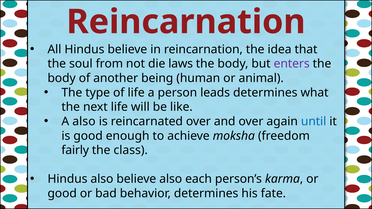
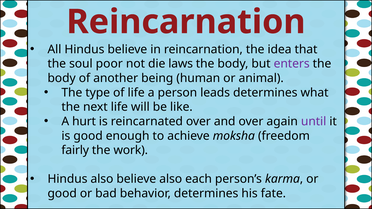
from: from -> poor (109, 64)
A also: also -> hurt (84, 122)
until colour: blue -> purple (314, 122)
class: class -> work (131, 150)
